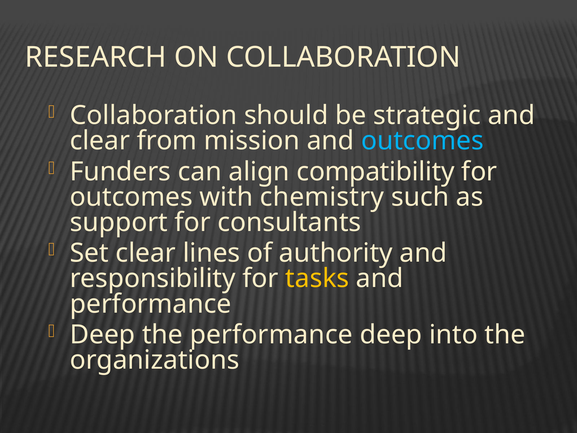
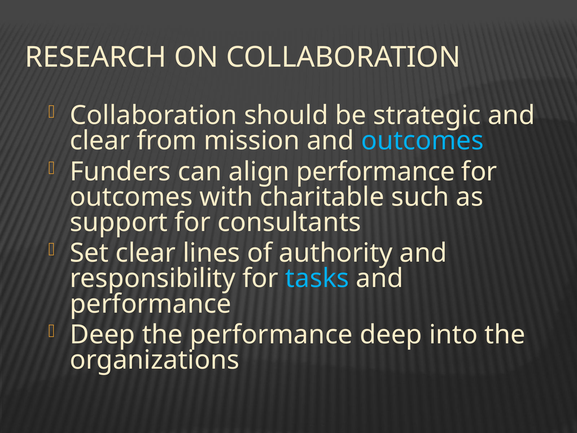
align compatibility: compatibility -> performance (376, 172)
chemistry: chemistry -> charitable (322, 197)
tasks colour: yellow -> light blue (317, 278)
